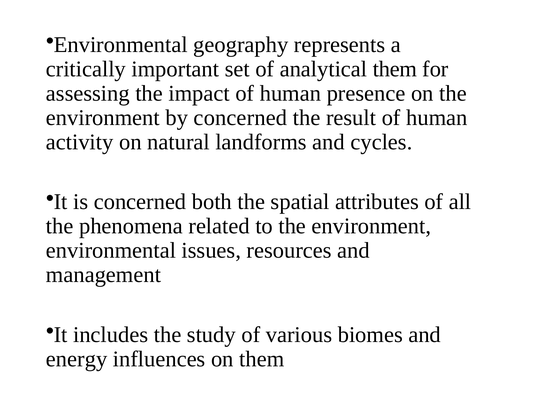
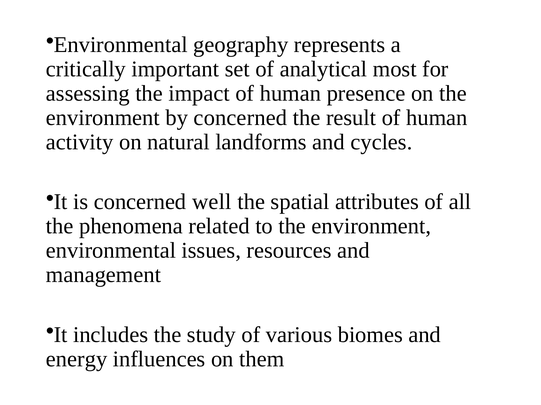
analytical them: them -> most (395, 69)
both: both -> well (212, 202)
